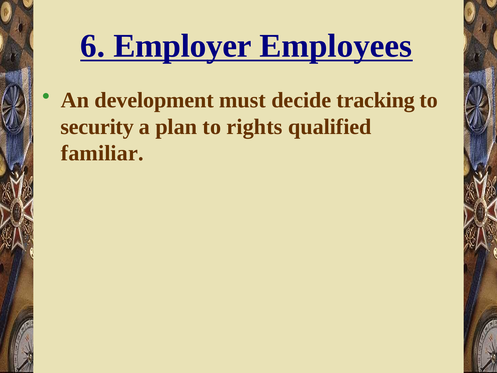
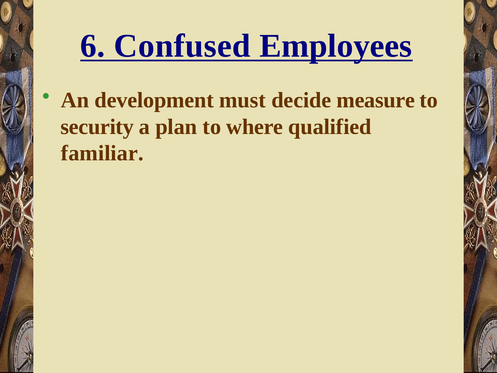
Employer: Employer -> Confused (182, 46)
tracking: tracking -> measure (376, 100)
rights: rights -> where (255, 127)
